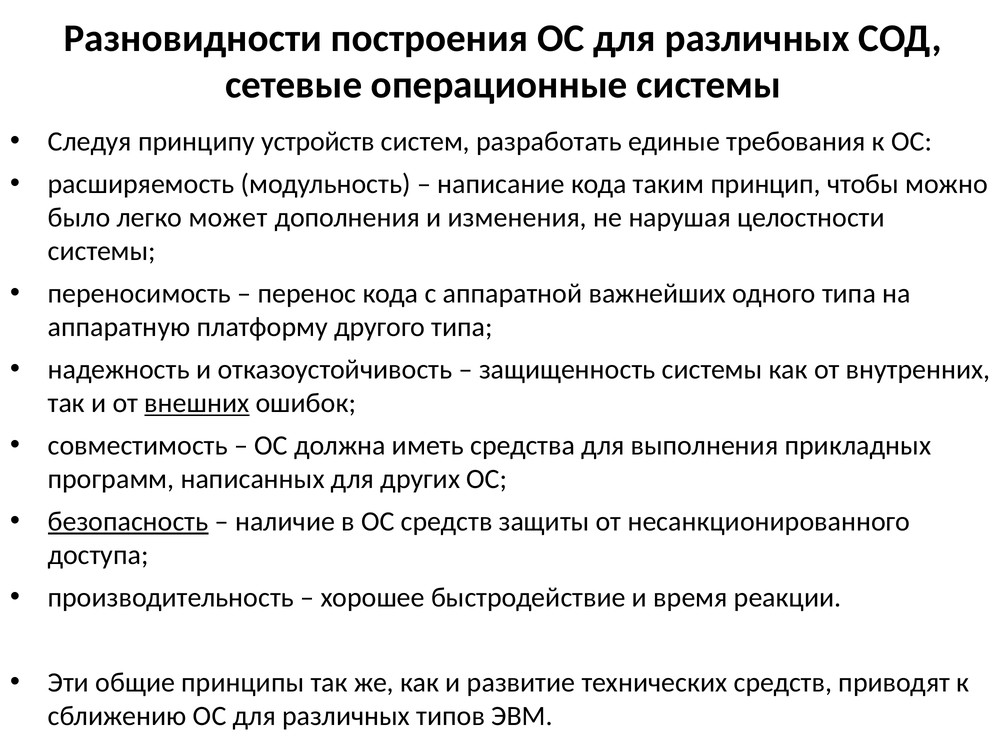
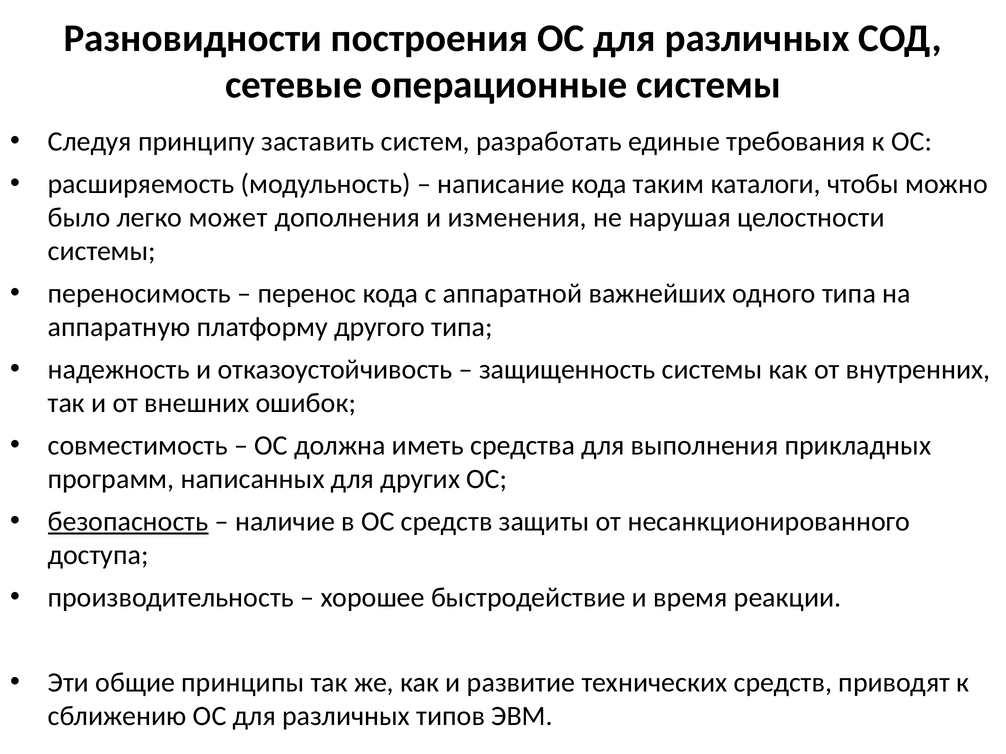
устройств: устройств -> заставить (318, 142)
принцип: принцип -> каталоги (766, 184)
внешних underline: present -> none (197, 403)
